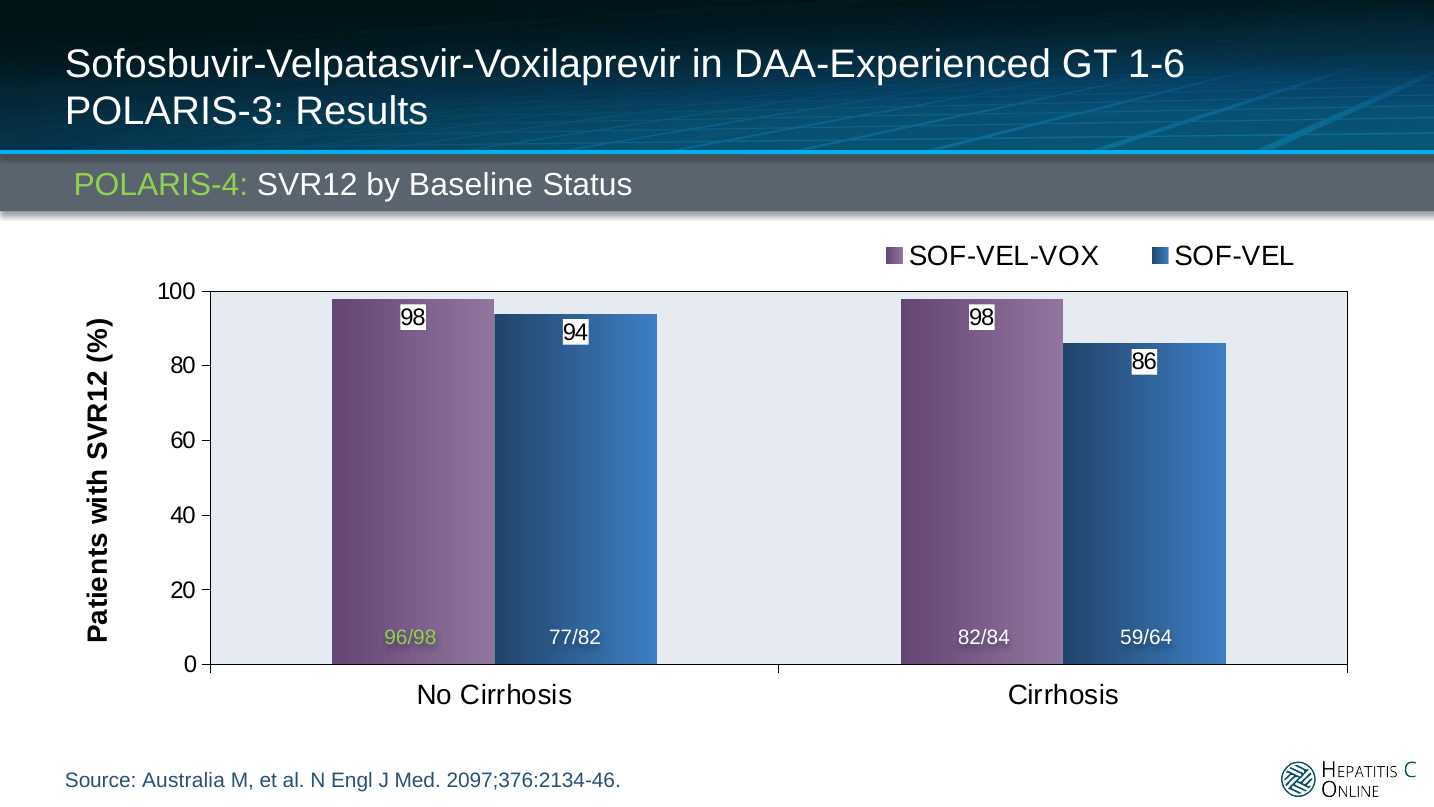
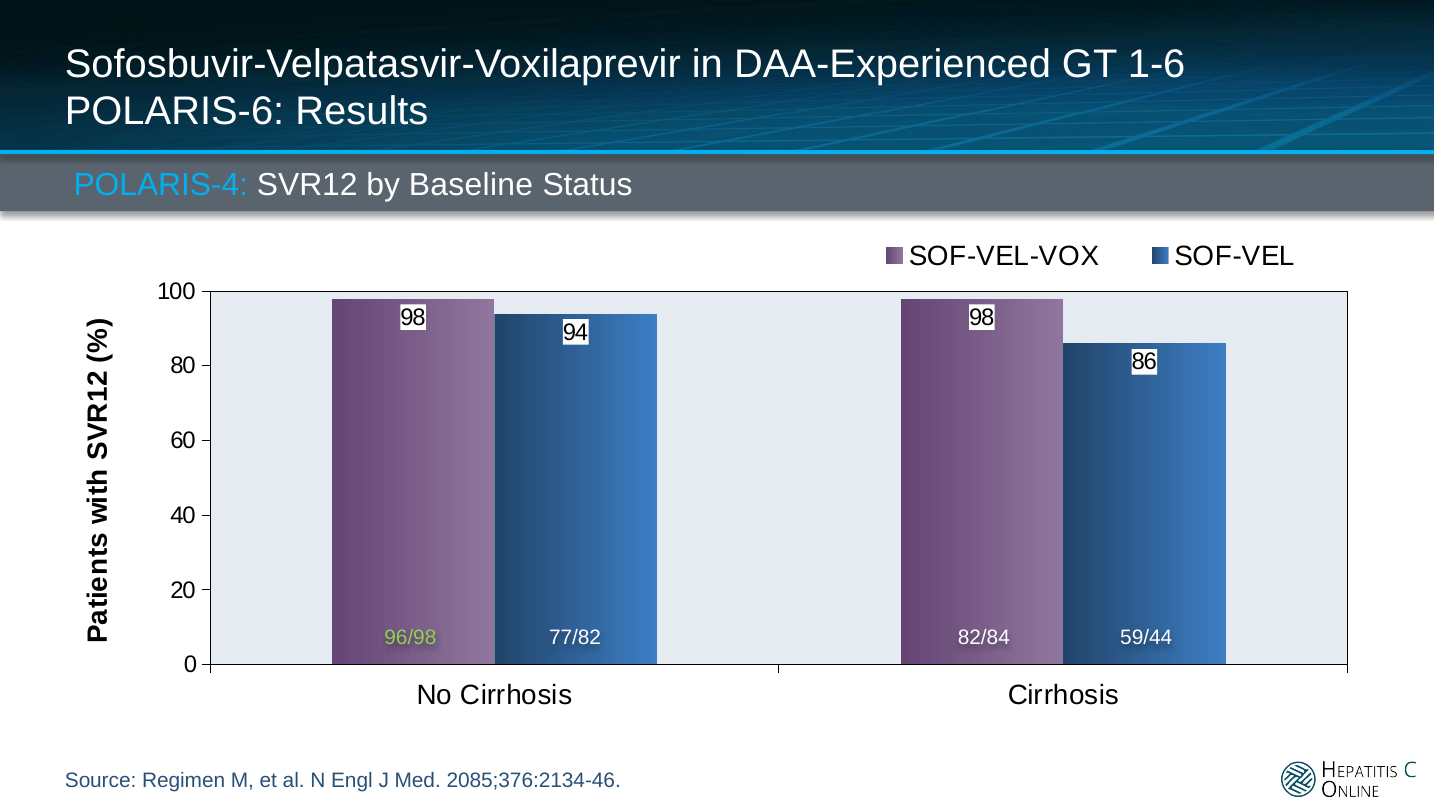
POLARIS-3: POLARIS-3 -> POLARIS-6 (175, 112)
POLARIS-4 colour: light green -> light blue (161, 185)
59/64: 59/64 -> 59/44 (1146, 638)
Australia: Australia -> Regimen (184, 780)
2097;376:2134-46: 2097;376:2134-46 -> 2085;376:2134-46 (534, 780)
